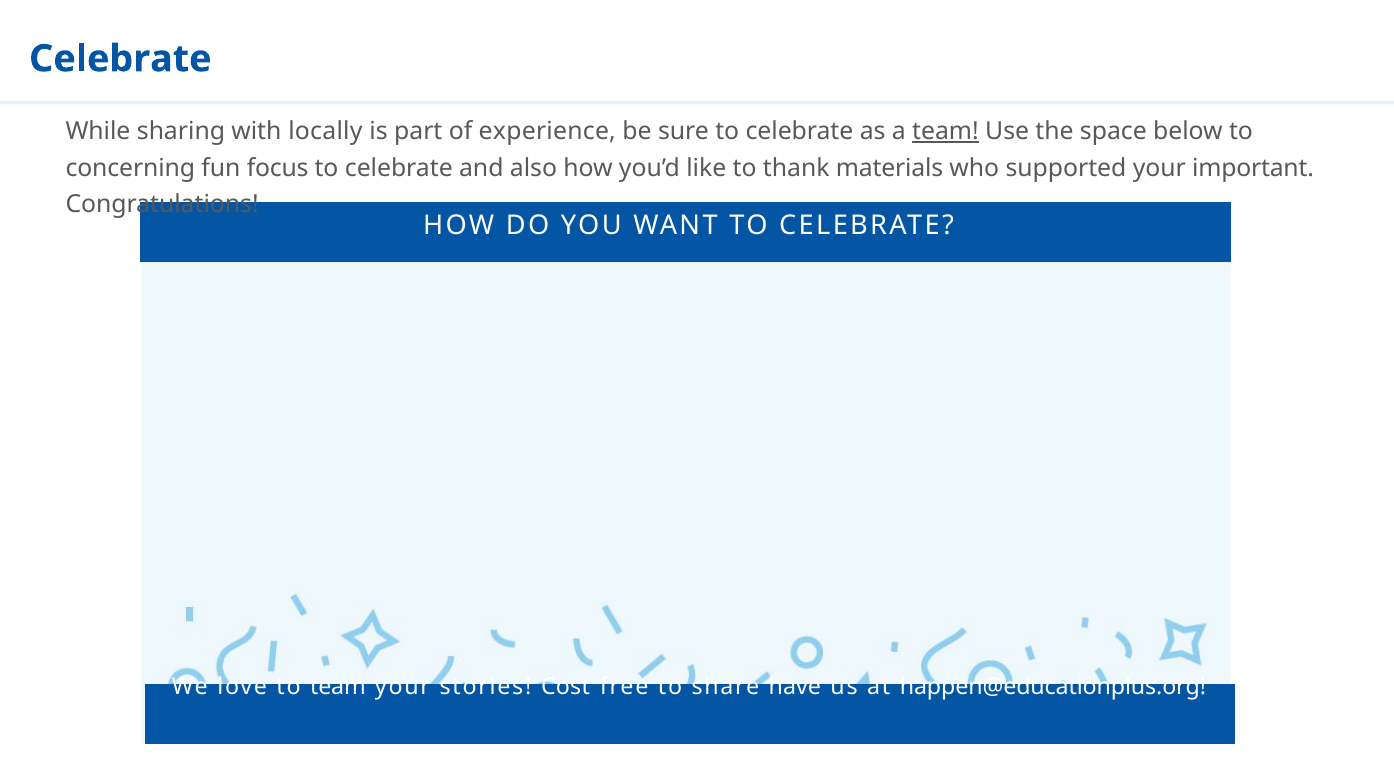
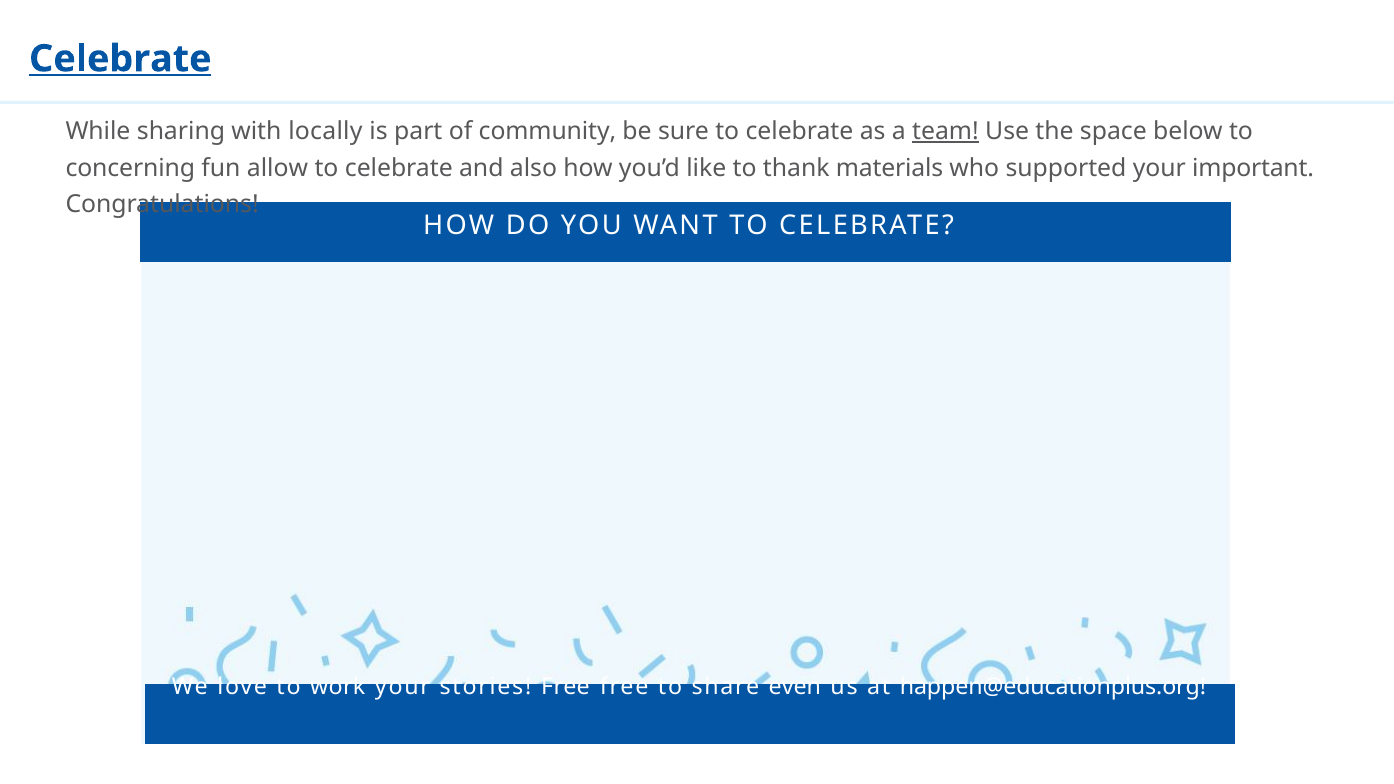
Celebrate underline: none -> present (120, 59)
experience: experience -> community (547, 131)
focus: focus -> allow (277, 168)
to team: team -> work (338, 687)
stories Cost: Cost -> Free (566, 687)
have: have -> even (795, 687)
